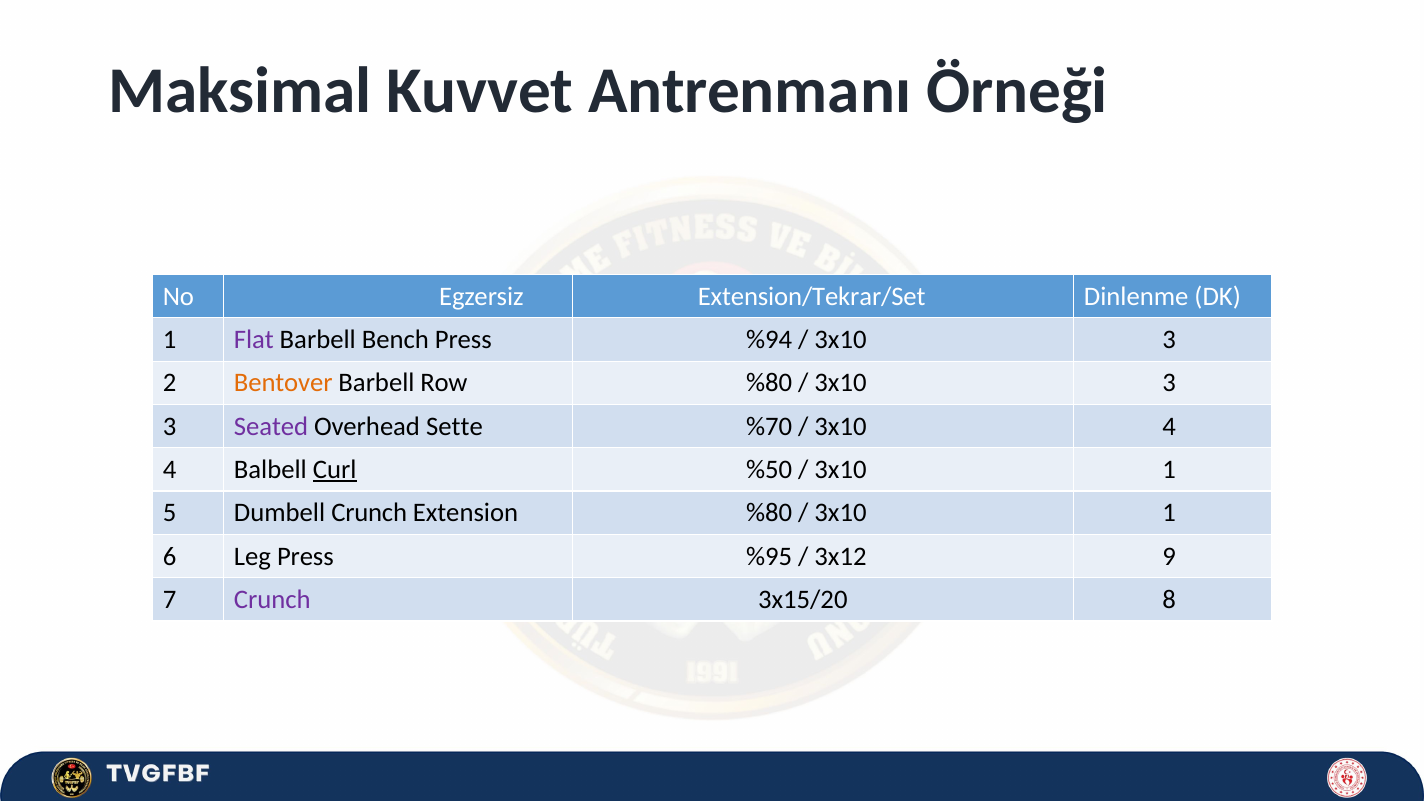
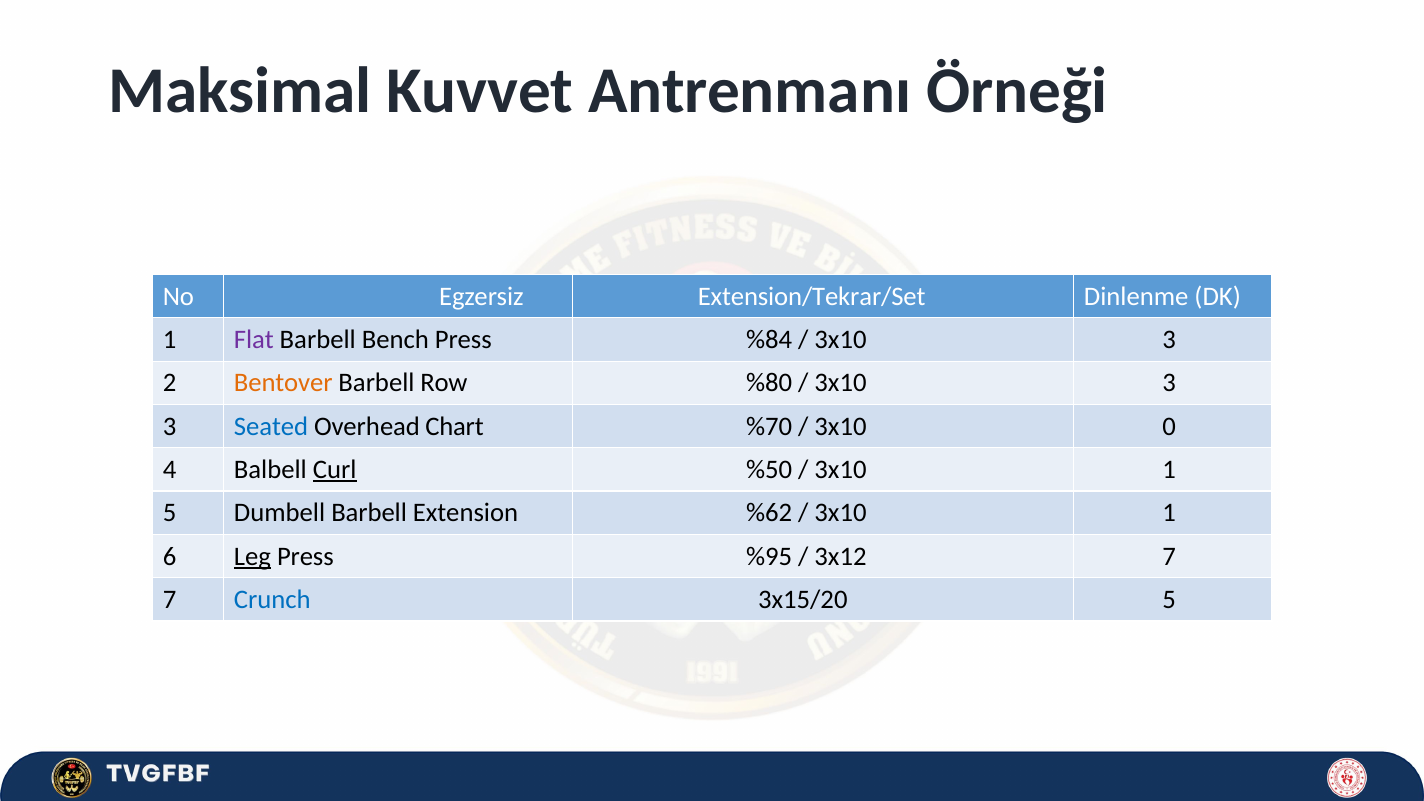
%94: %94 -> %84 (769, 340)
Seated colour: purple -> blue (271, 426)
Sette: Sette -> Chart (455, 426)
3x10 4: 4 -> 0 (1169, 426)
Dumbell Crunch: Crunch -> Barbell (369, 513)
Extension %80: %80 -> %62 (769, 513)
Leg underline: none -> present (252, 556)
3x12 9: 9 -> 7 (1169, 556)
Crunch colour: purple -> blue (272, 600)
3x15/20 8: 8 -> 5 (1169, 600)
